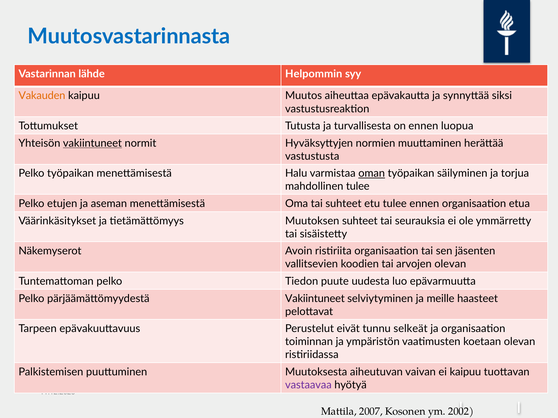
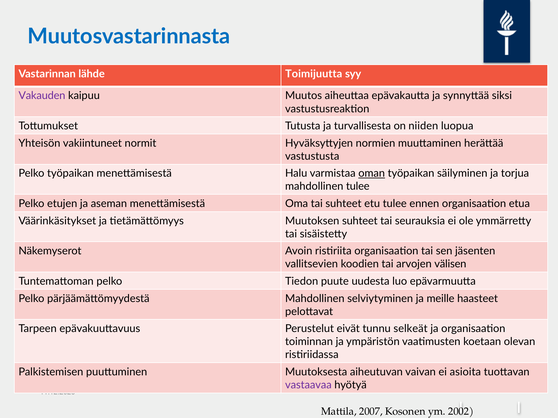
Helpommin: Helpommin -> Toimijuutta (314, 74)
Vakauden colour: orange -> purple (42, 96)
on ennen: ennen -> niiden (423, 126)
vakiintuneet underline: present -> none (92, 143)
arvojen olevan: olevan -> välisen (450, 264)
pärjäämättömyydestä Vakiintuneet: Vakiintuneet -> Mahdollinen (315, 299)
ei kaipuu: kaipuu -> asioita (465, 372)
